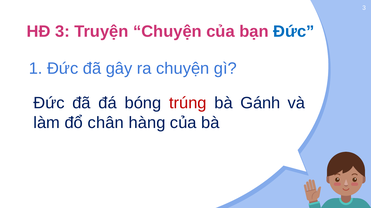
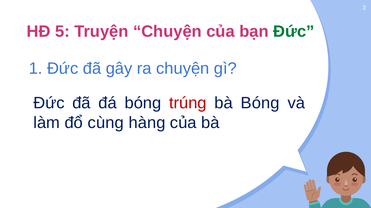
HĐ 3: 3 -> 5 (62, 32)
Đức colour: blue -> green (294, 32)
bà Gánh: Gánh -> Bóng (260, 103)
chân: chân -> cùng (106, 123)
